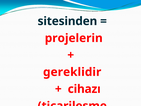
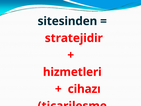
projelerin: projelerin -> stratejidir (74, 38)
gereklidir: gereklidir -> hizmetleri (72, 72)
